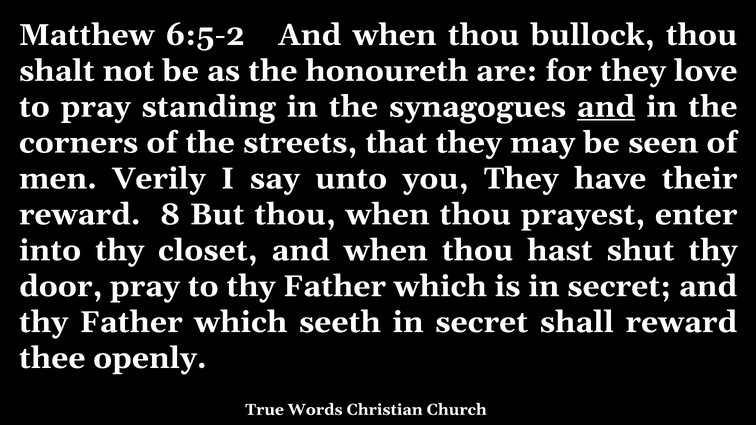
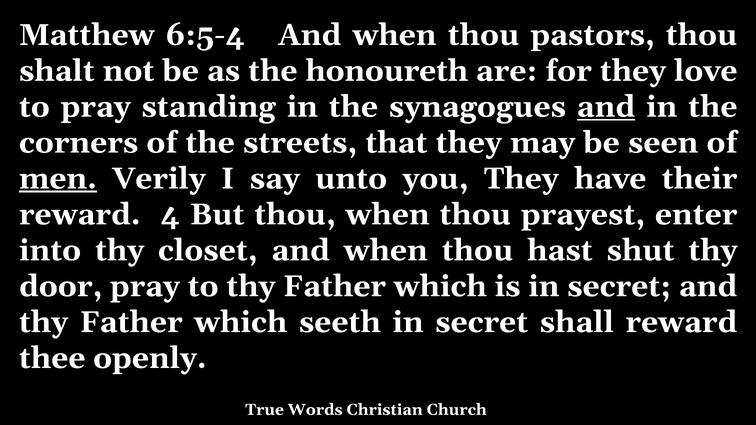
6:5-2: 6:5-2 -> 6:5-4 (205, 35)
bullock: bullock -> pastors (593, 35)
men underline: none -> present (58, 179)
8: 8 -> 4 (170, 215)
